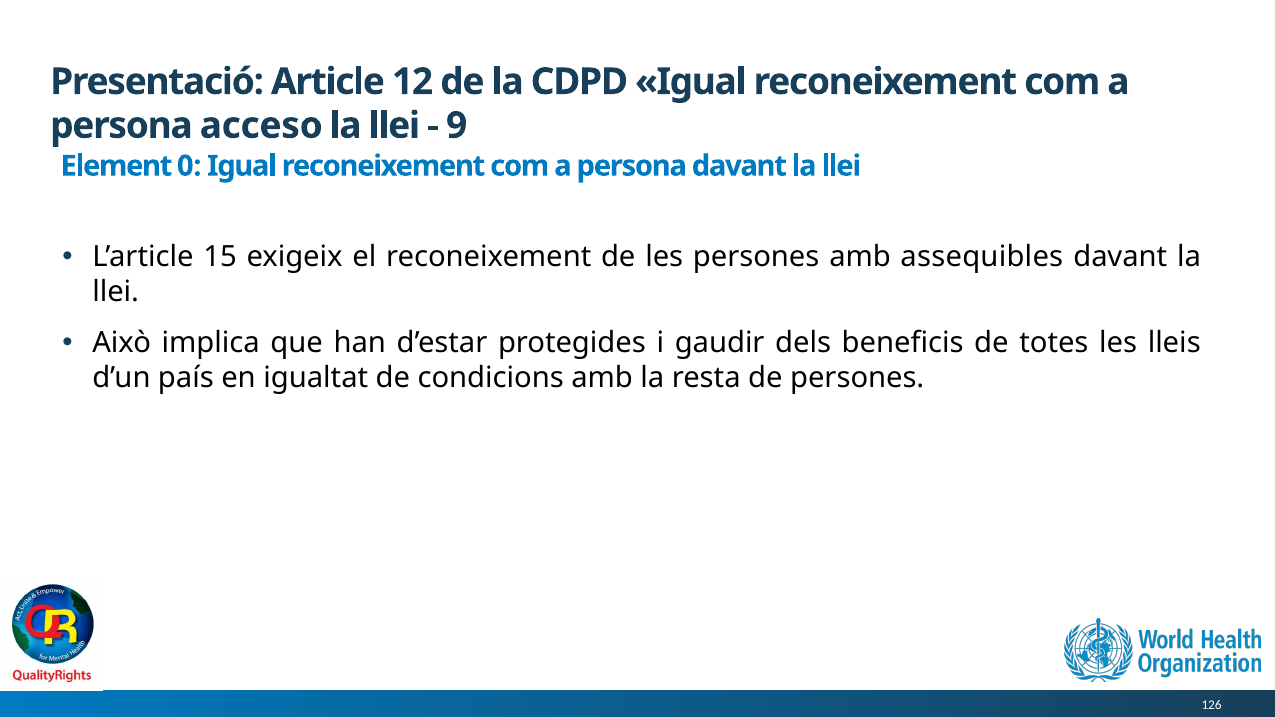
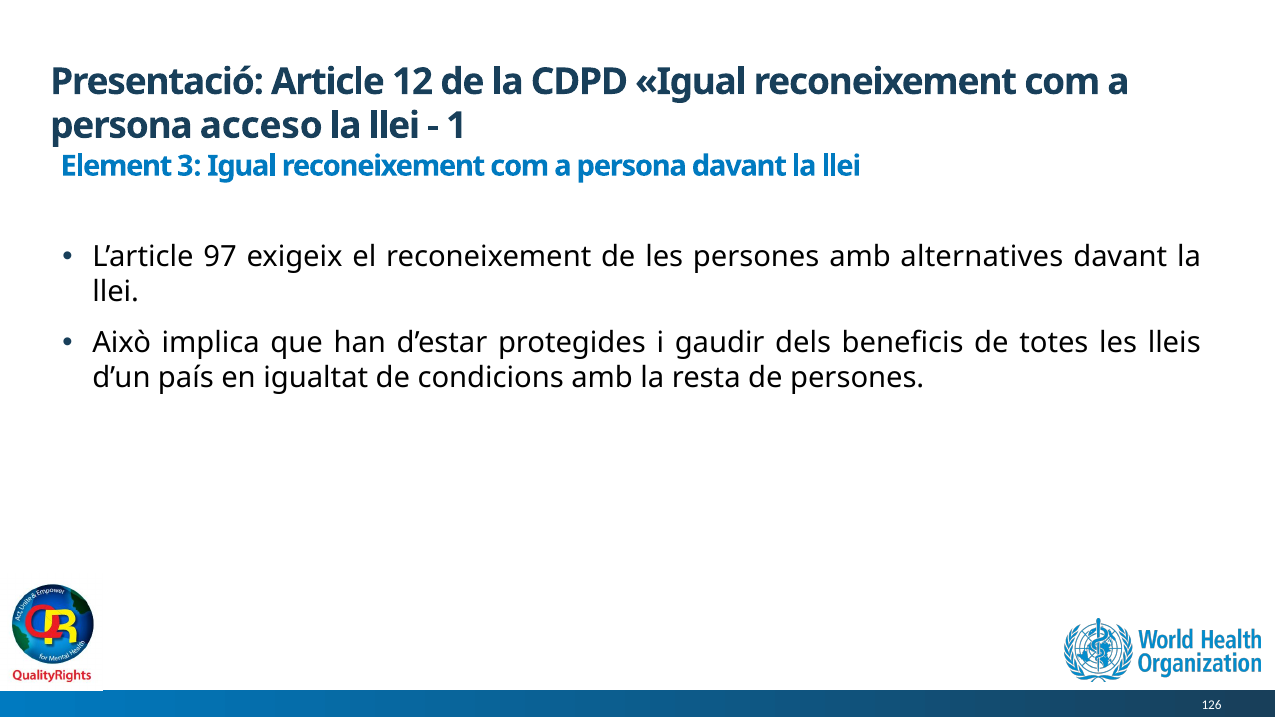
9: 9 -> 1 (457, 126)
0: 0 -> 3 (189, 166)
15: 15 -> 97 (220, 257)
assequibles: assequibles -> alternatives (982, 257)
